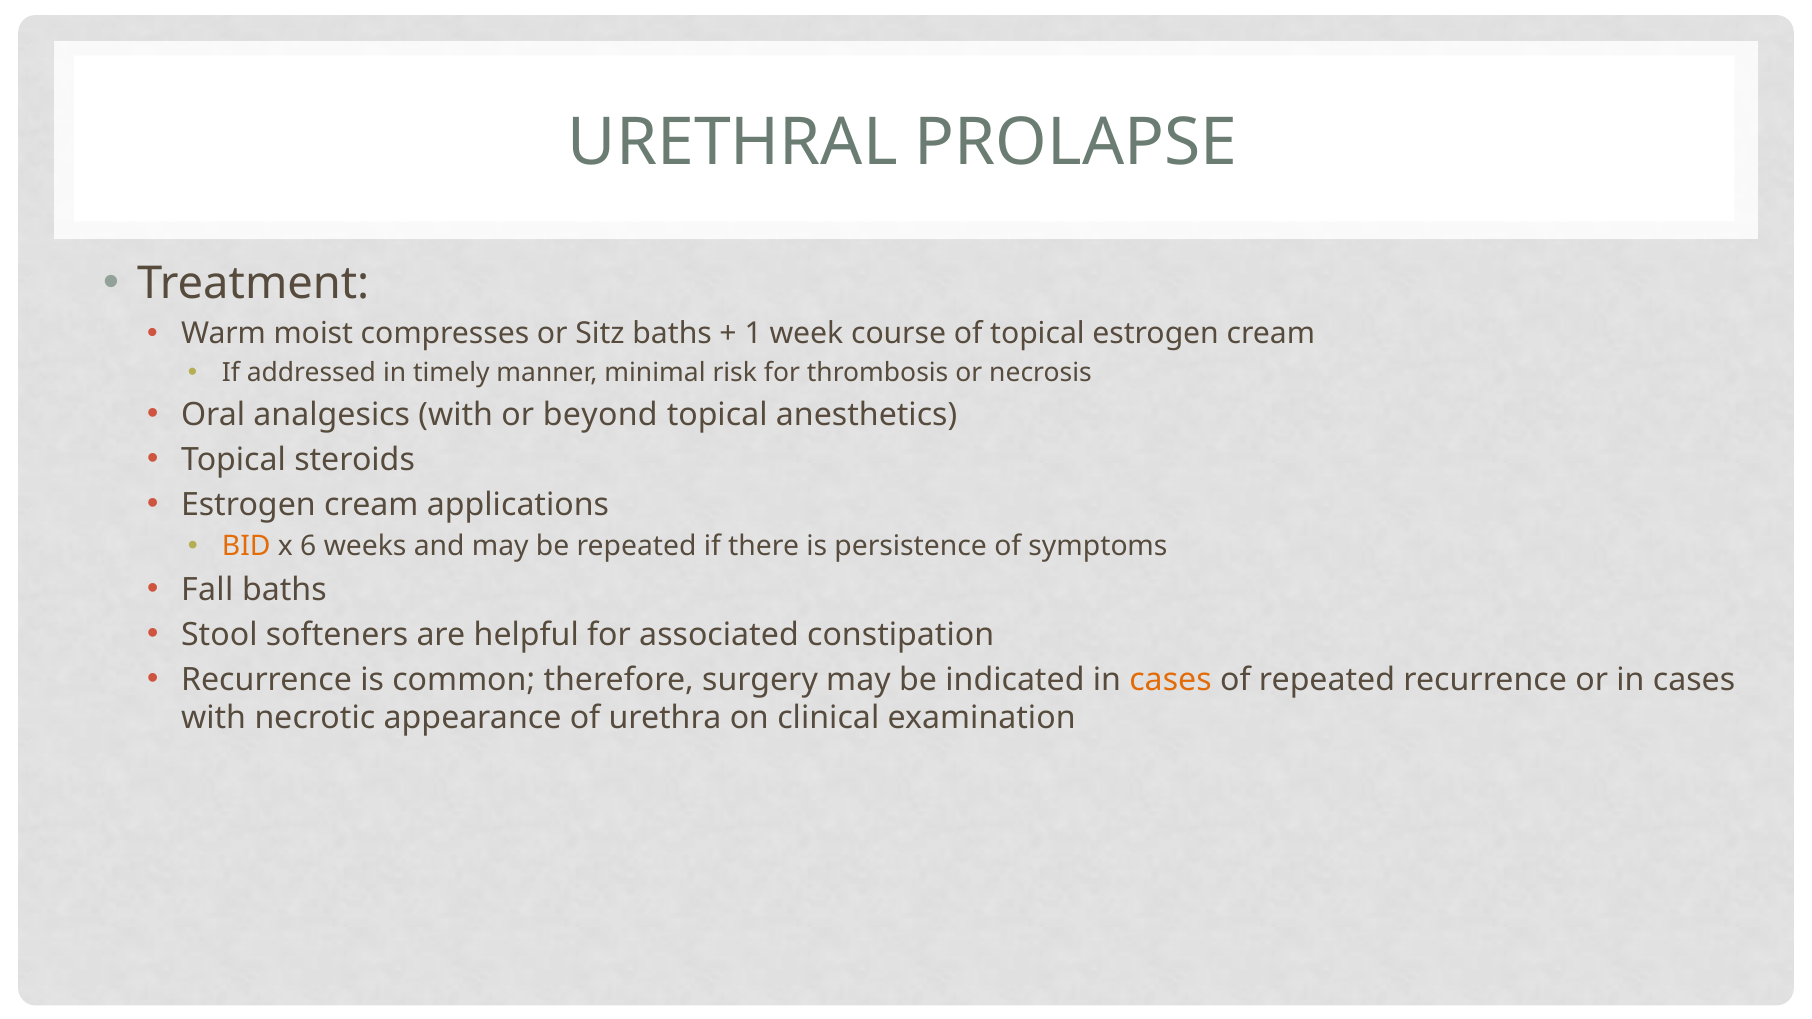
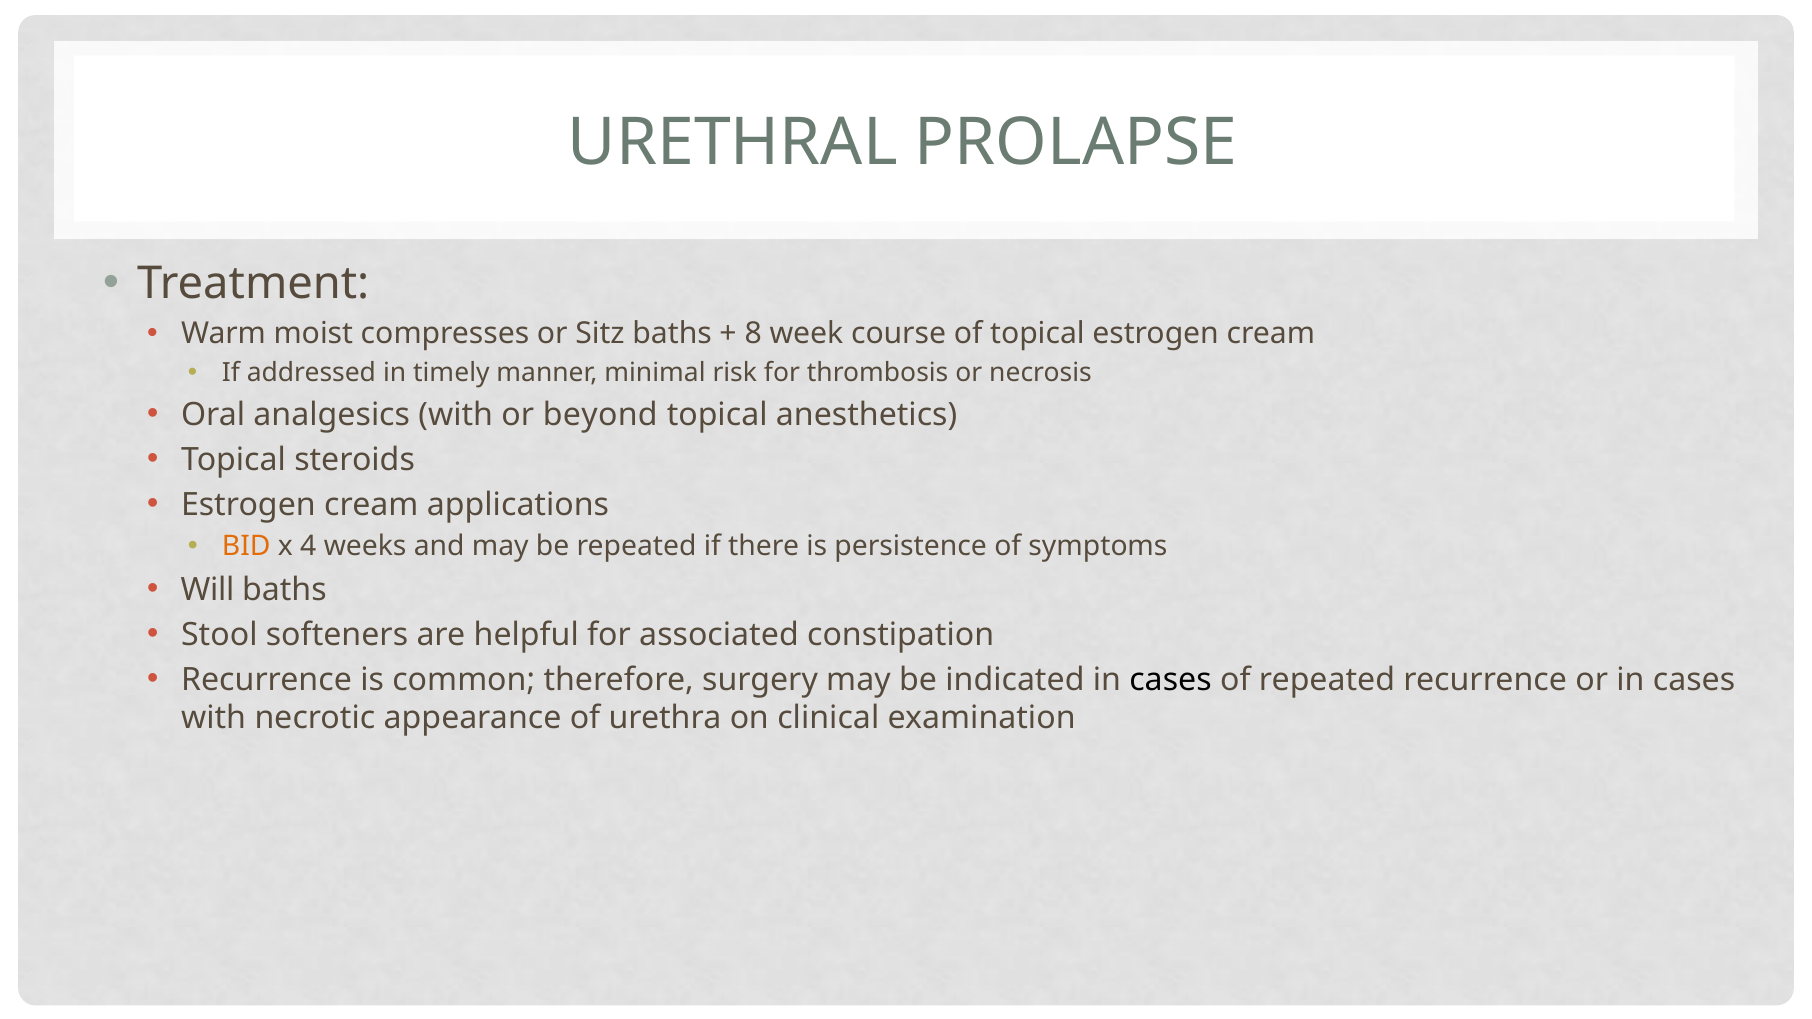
1: 1 -> 8 (753, 334)
6: 6 -> 4 (308, 547)
Fall: Fall -> Will (208, 590)
cases colour: orange -> black (1170, 680)
